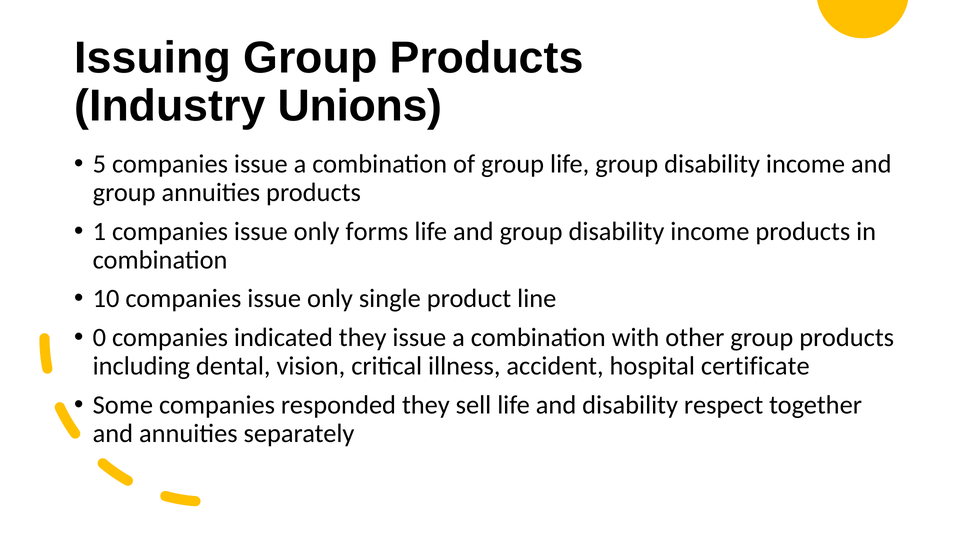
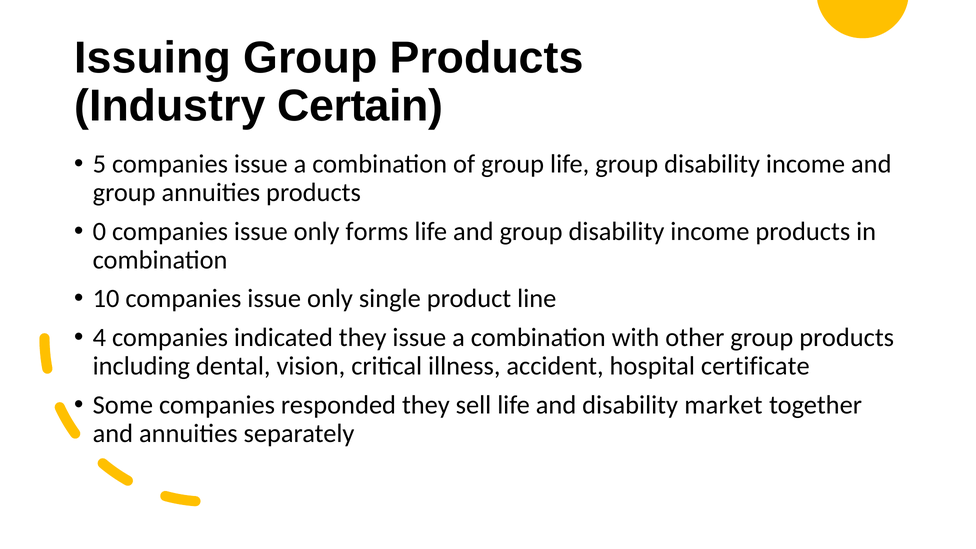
Unions: Unions -> Certain (360, 106)
1: 1 -> 0 (99, 231)
0: 0 -> 4 (99, 338)
respect: respect -> market (723, 405)
